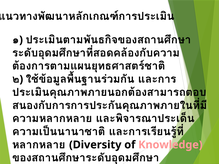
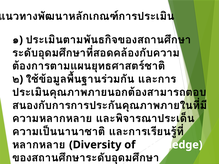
Knowledge colour: pink -> white (170, 145)
